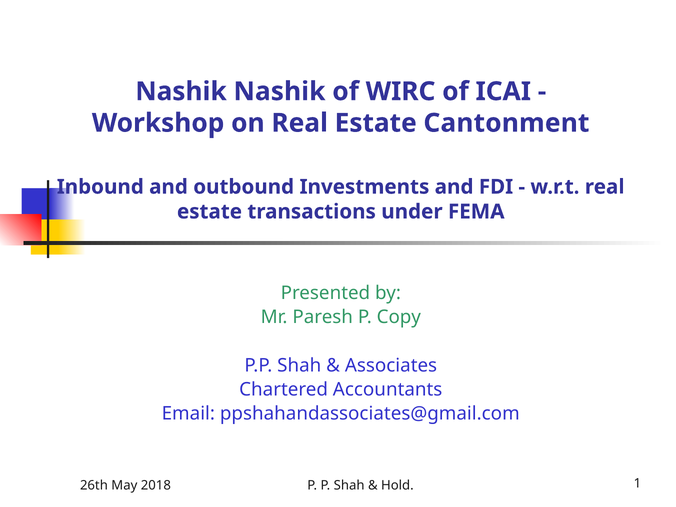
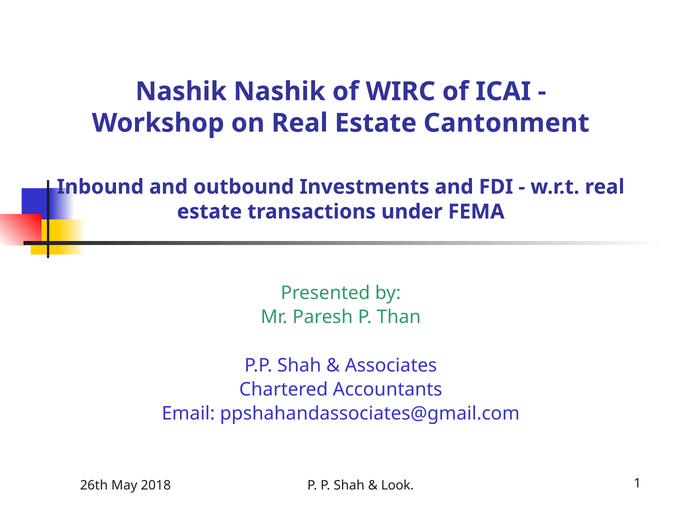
Copy: Copy -> Than (399, 317)
Hold: Hold -> Look (397, 485)
